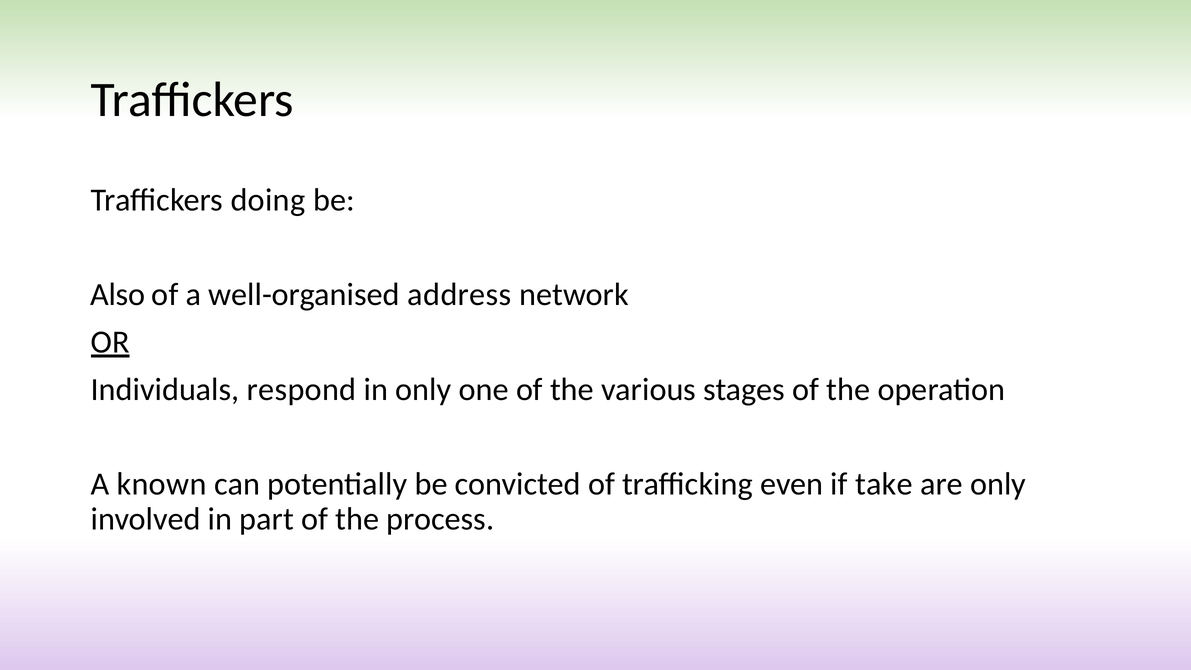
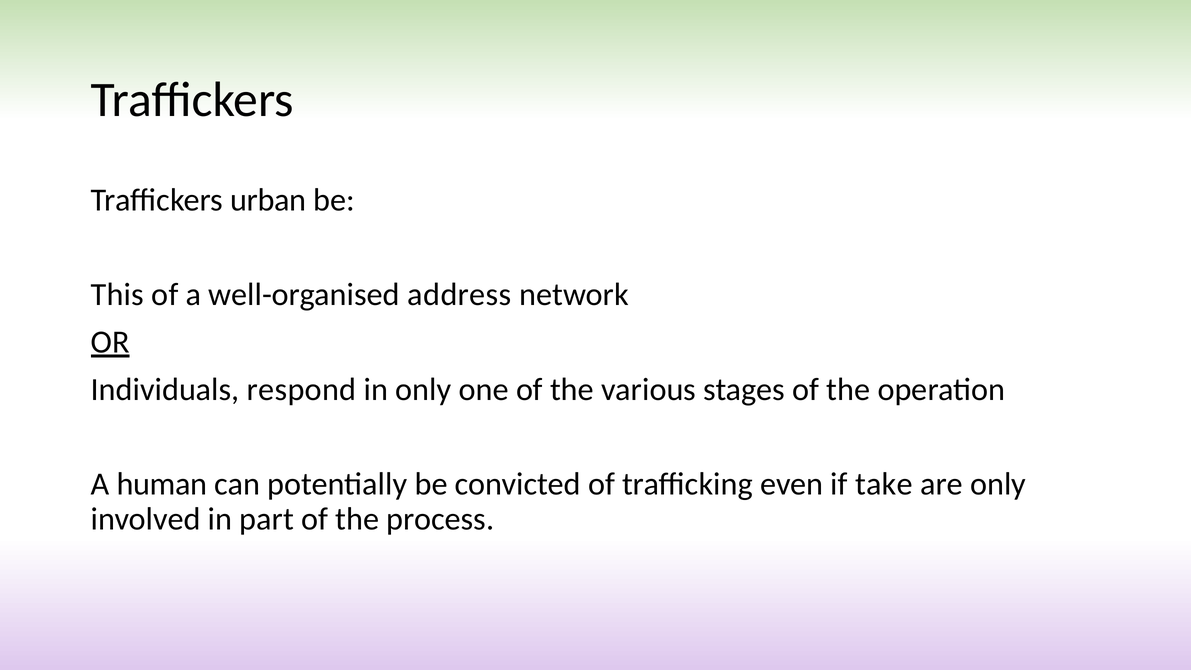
doing: doing -> urban (268, 200)
Also: Also -> This (117, 295)
known: known -> human (162, 484)
